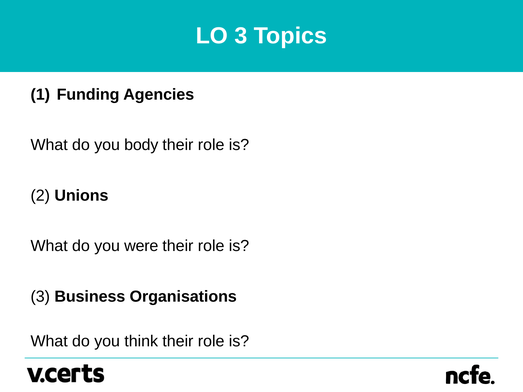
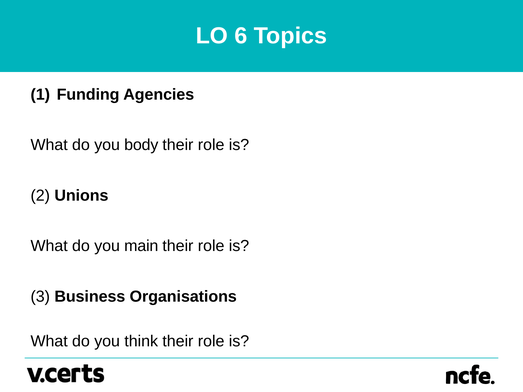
LO 3: 3 -> 6 (241, 36)
were: were -> main (141, 246)
